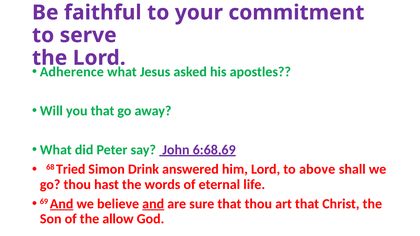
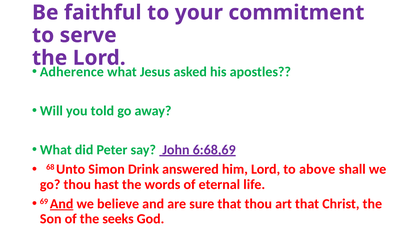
you that: that -> told (102, 111)
Tried: Tried -> Unto (71, 169)
and underline: present -> none (153, 204)
allow: allow -> seeks (118, 219)
